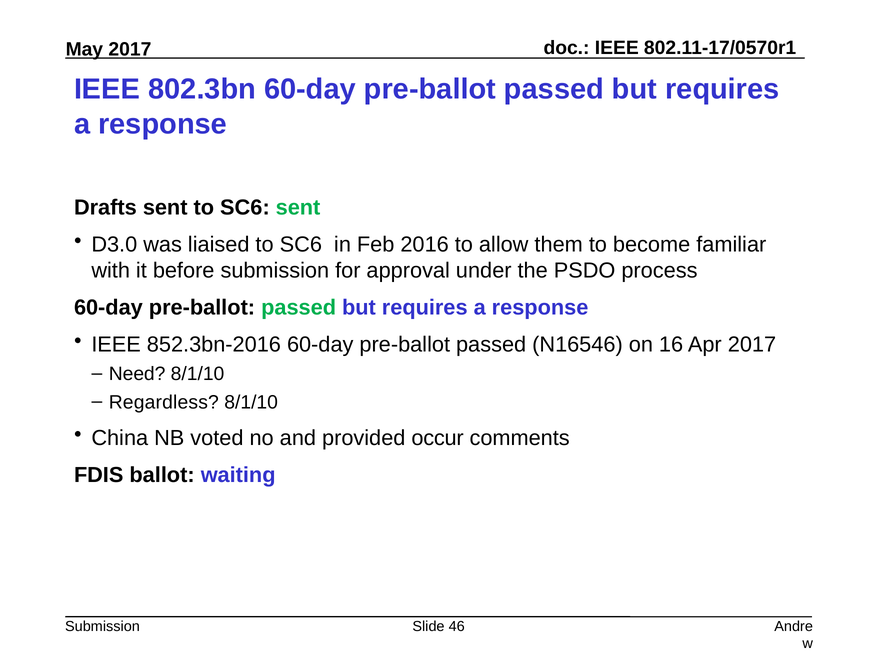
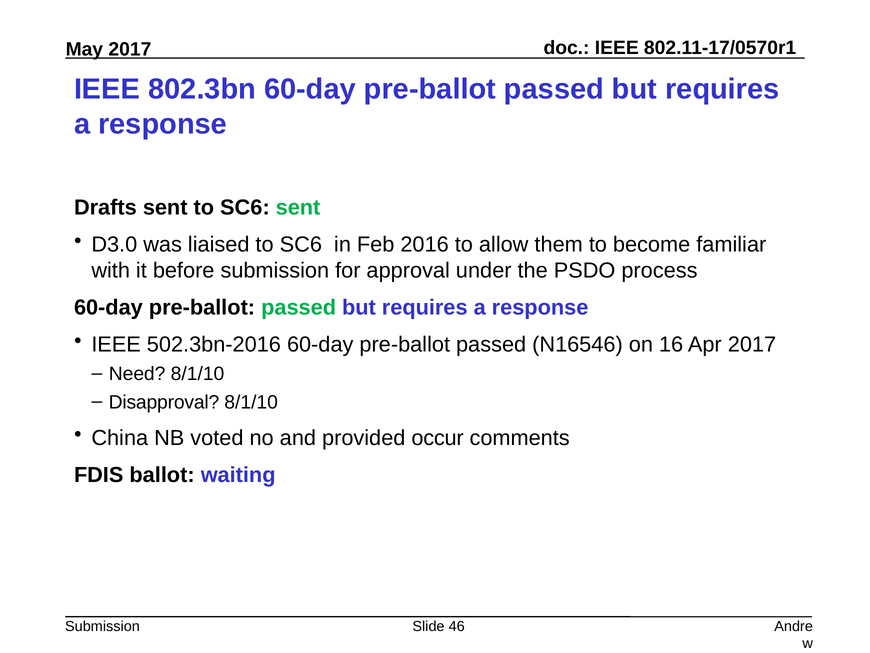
852.3bn-2016: 852.3bn-2016 -> 502.3bn-2016 (214, 345)
Regardless: Regardless -> Disapproval (164, 402)
